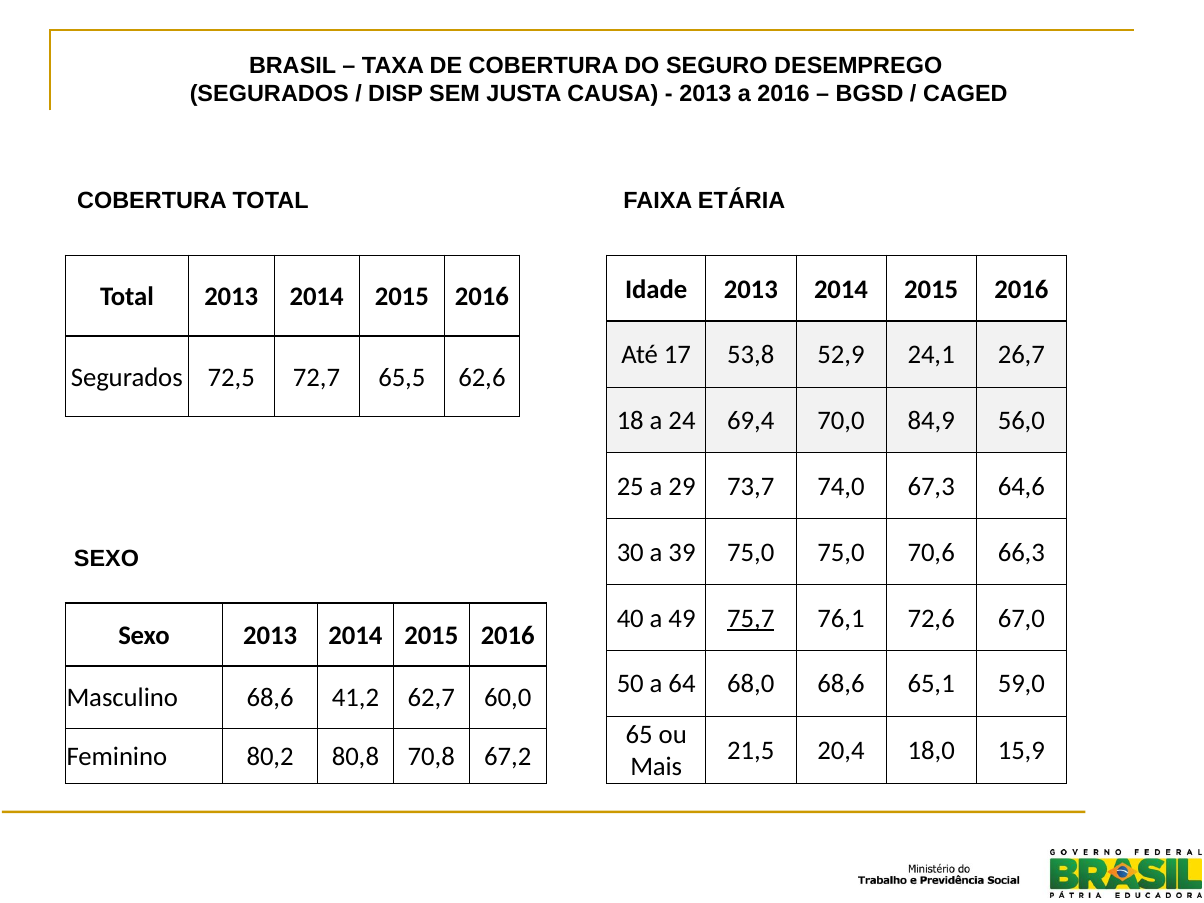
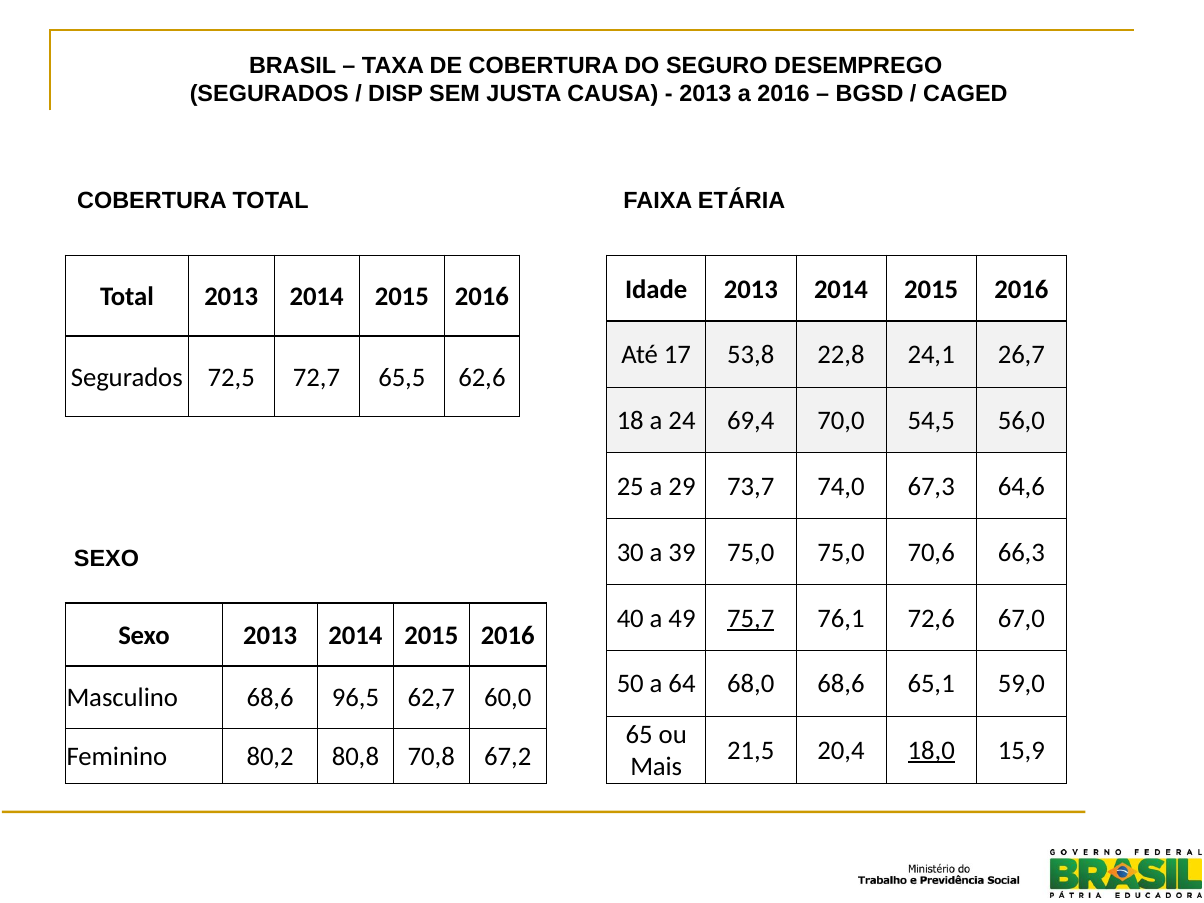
52,9: 52,9 -> 22,8 (841, 355)
84,9: 84,9 -> 54,5 (931, 421)
41,2: 41,2 -> 96,5 (355, 698)
18,0 underline: none -> present (931, 751)
